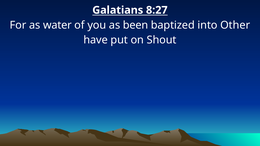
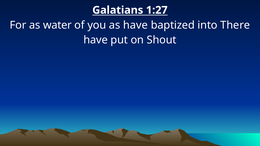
8:27: 8:27 -> 1:27 (157, 10)
as been: been -> have (135, 25)
Other: Other -> There (235, 25)
